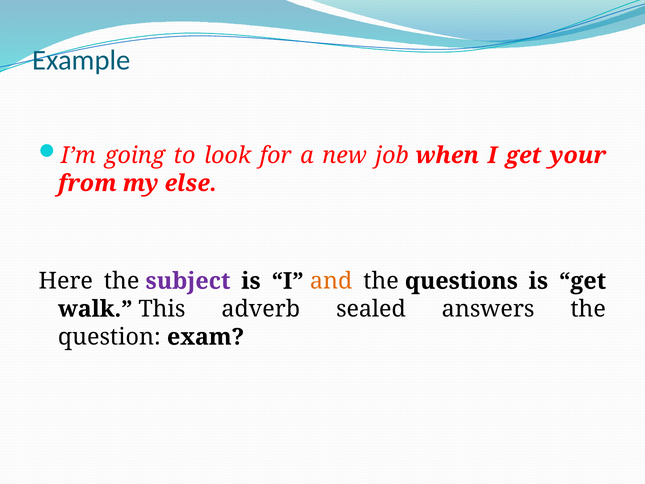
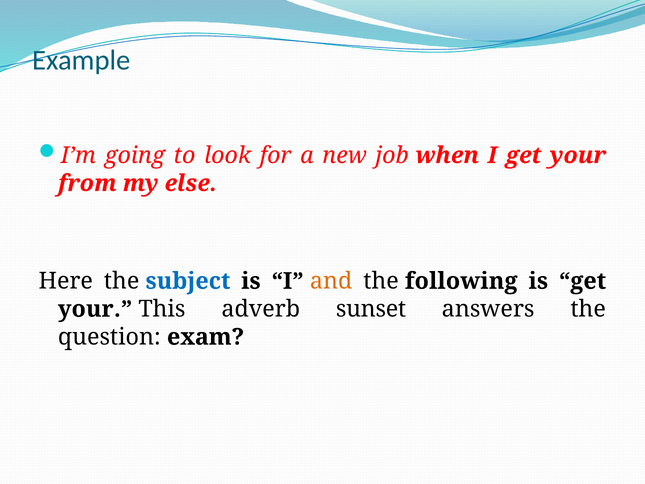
subject colour: purple -> blue (188, 281)
questions: questions -> following (461, 281)
walk: walk -> your (95, 309)
sealed: sealed -> sunset (371, 309)
